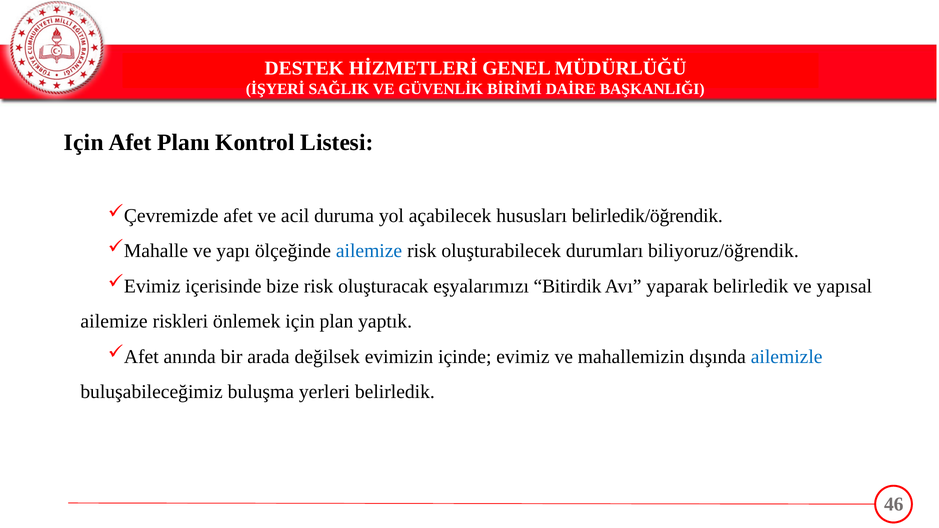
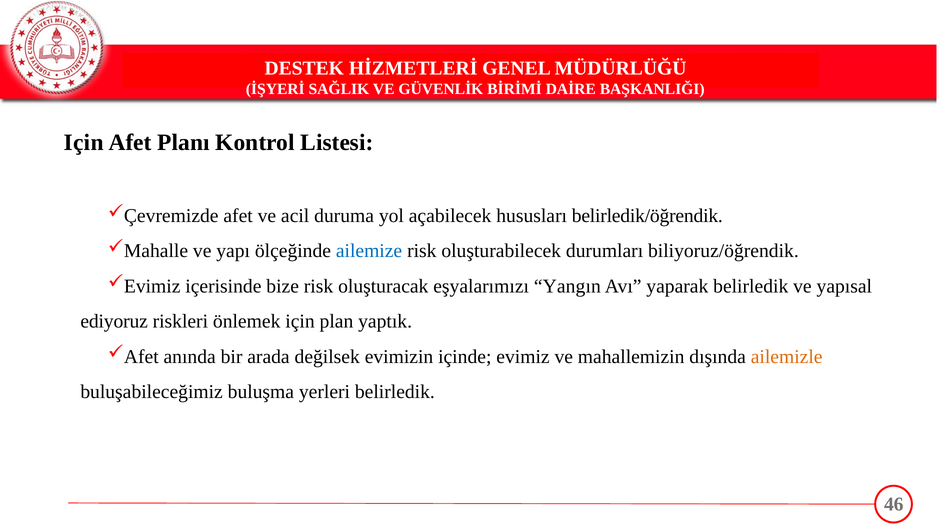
Bitirdik: Bitirdik -> Yangın (567, 286)
ailemize: ailemize -> ediyoruz (114, 322)
ailemizle colour: blue -> orange (787, 357)
